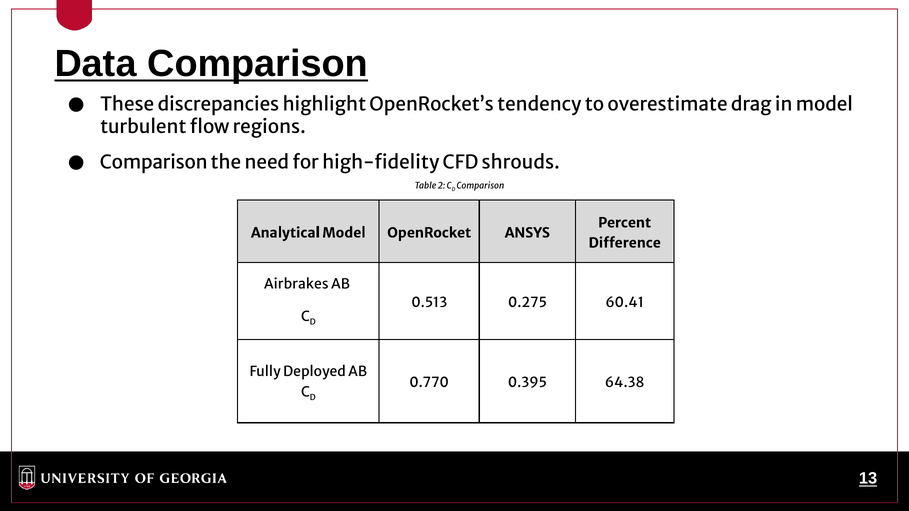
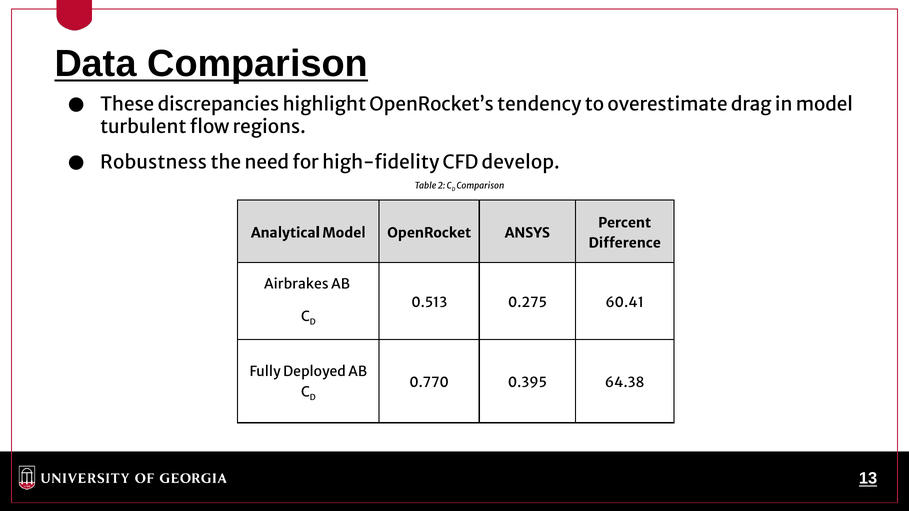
Comparison: Comparison -> Robustness (154, 163)
shrouds: shrouds -> develop (521, 163)
